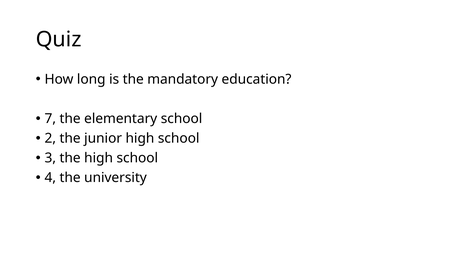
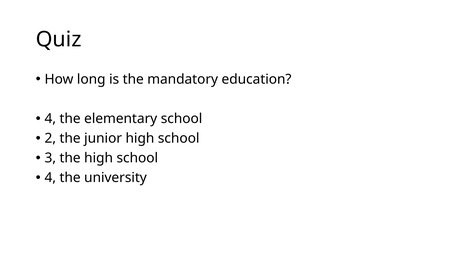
7: 7 -> 4 (50, 119)
